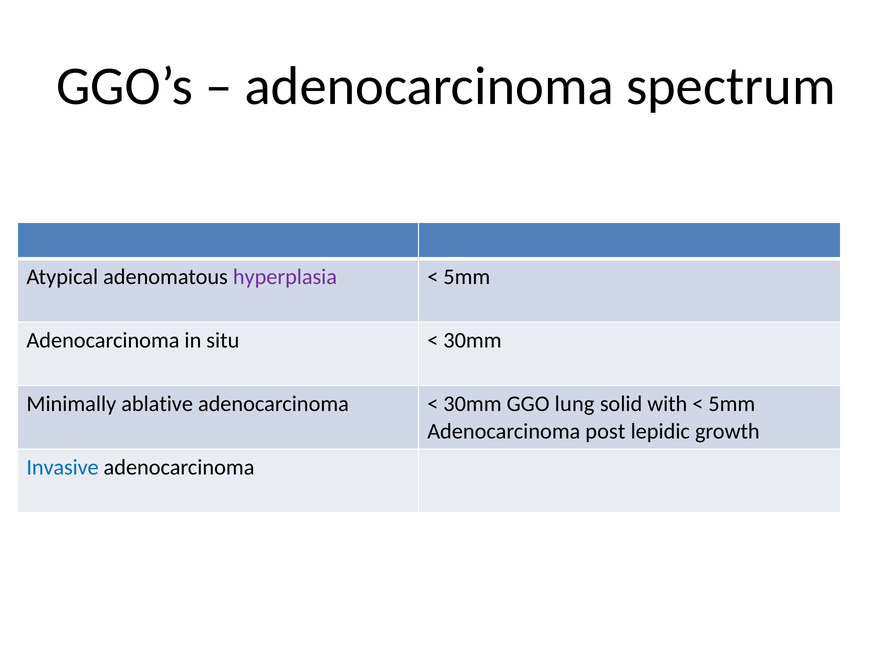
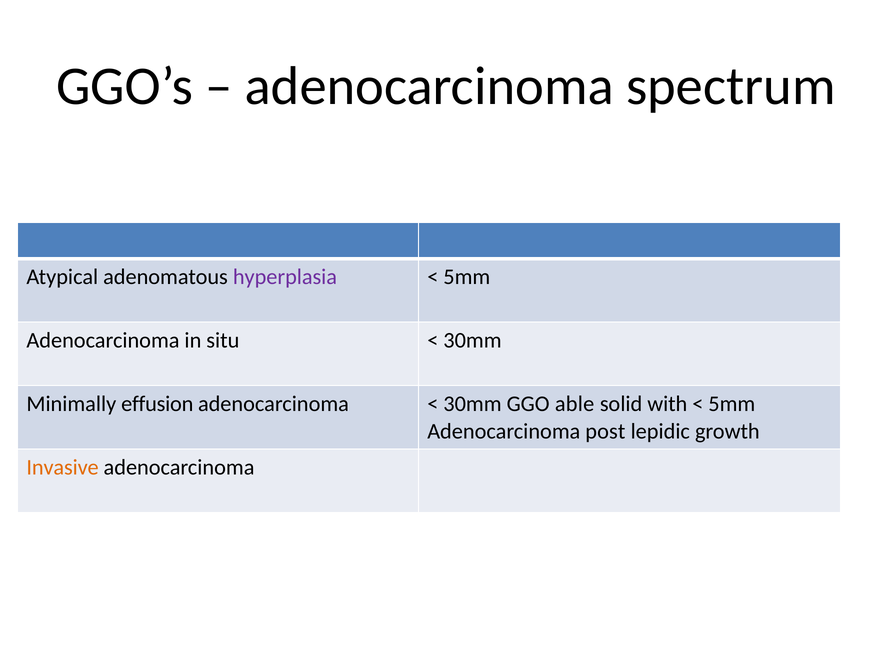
ablative: ablative -> effusion (157, 404)
lung: lung -> able (575, 404)
Invasive colour: blue -> orange (63, 467)
